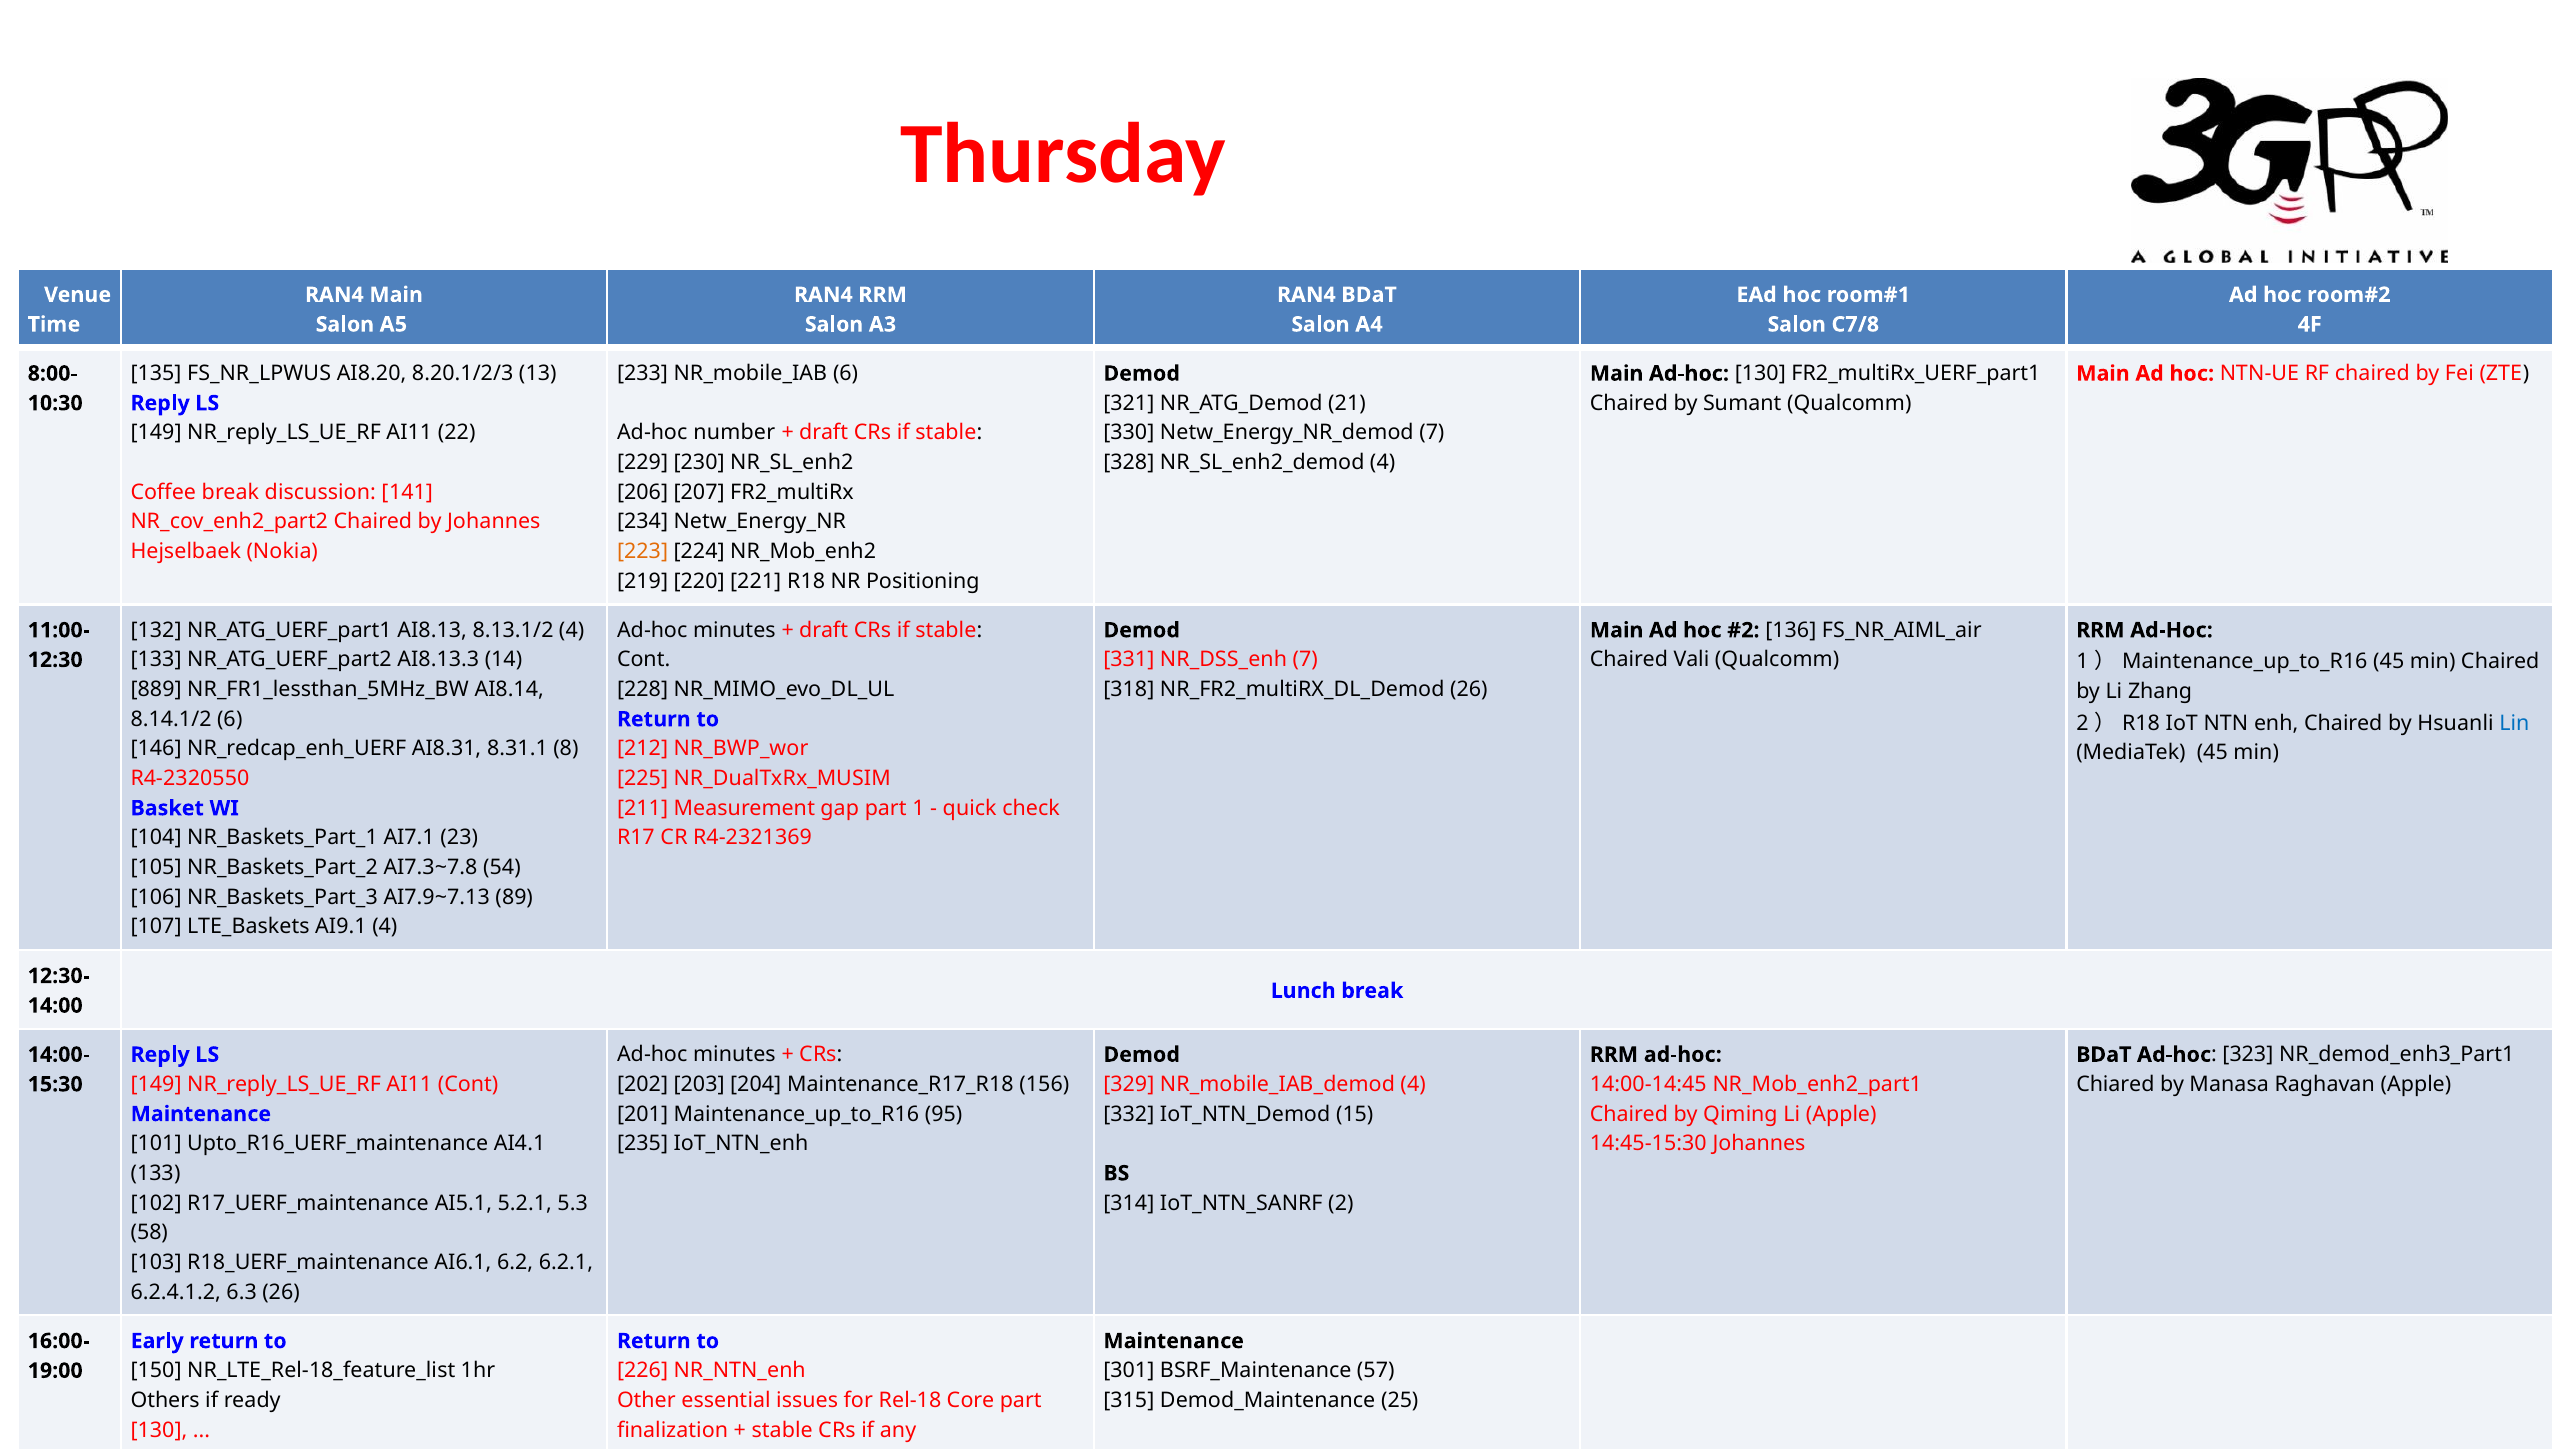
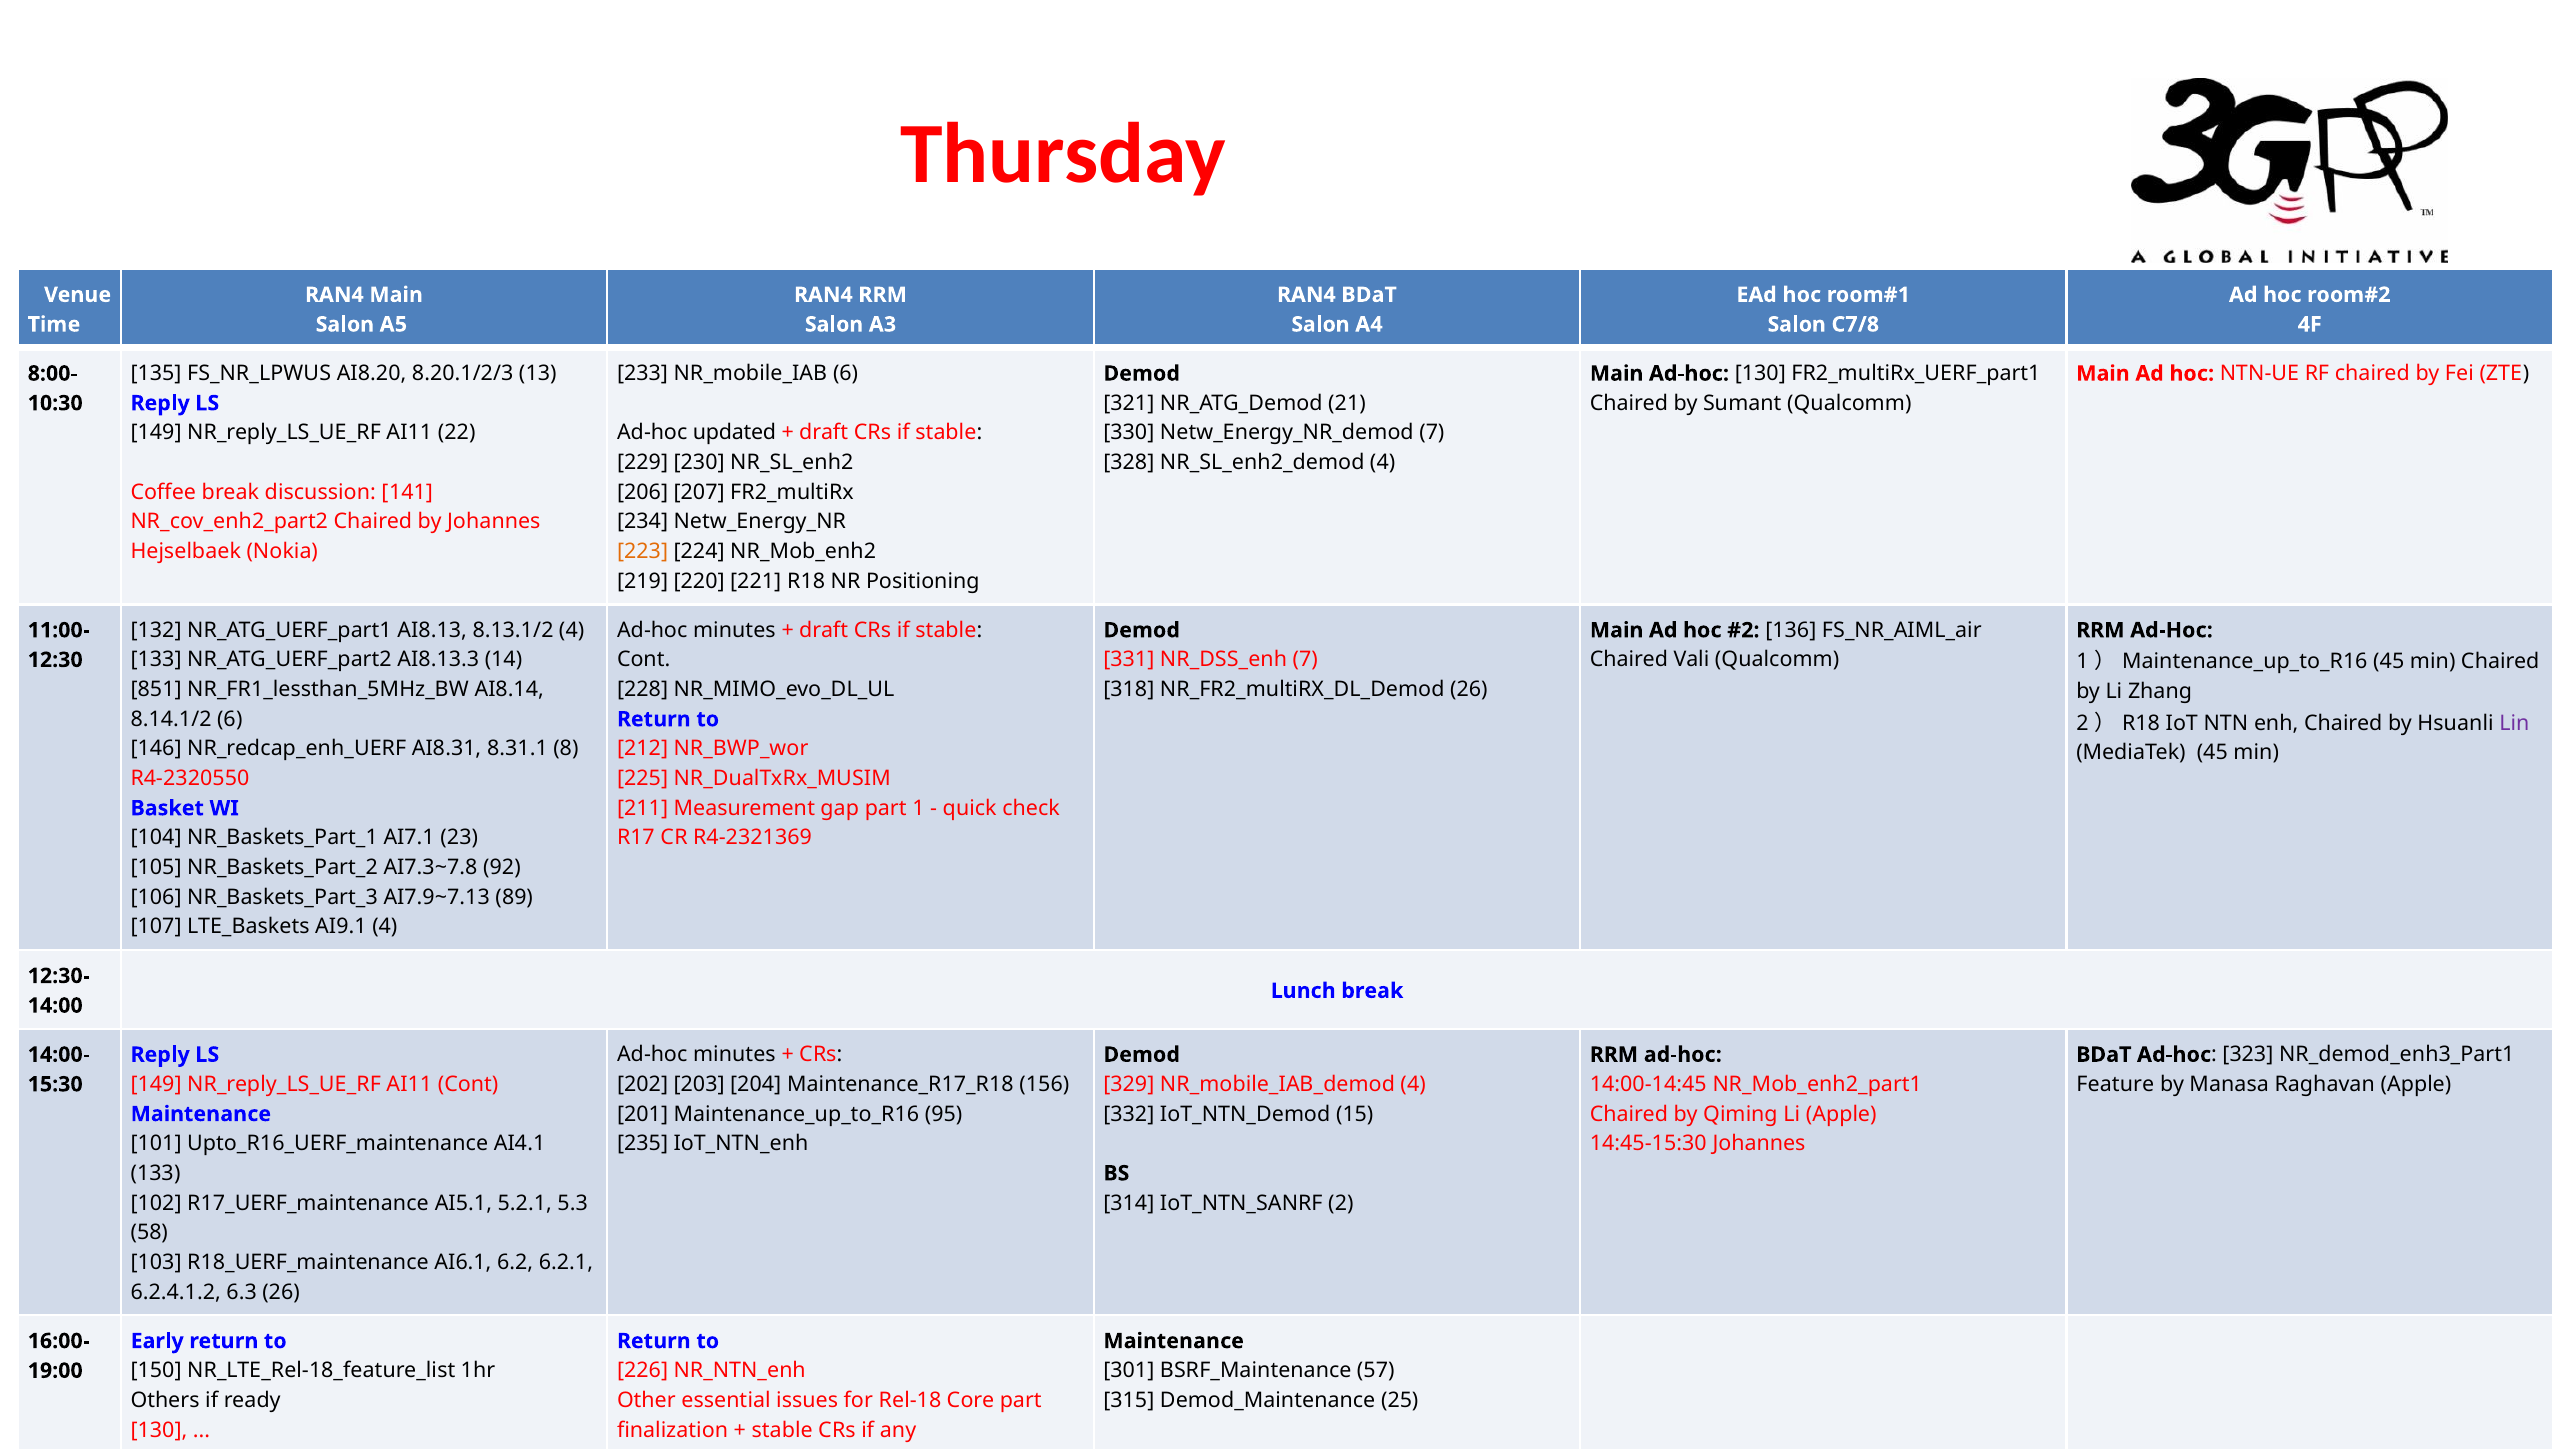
number: number -> updated (734, 433)
889: 889 -> 851 (156, 690)
Lin colour: blue -> purple (2514, 723)
54: 54 -> 92 (502, 868)
Chiared: Chiared -> Feature (2115, 1084)
